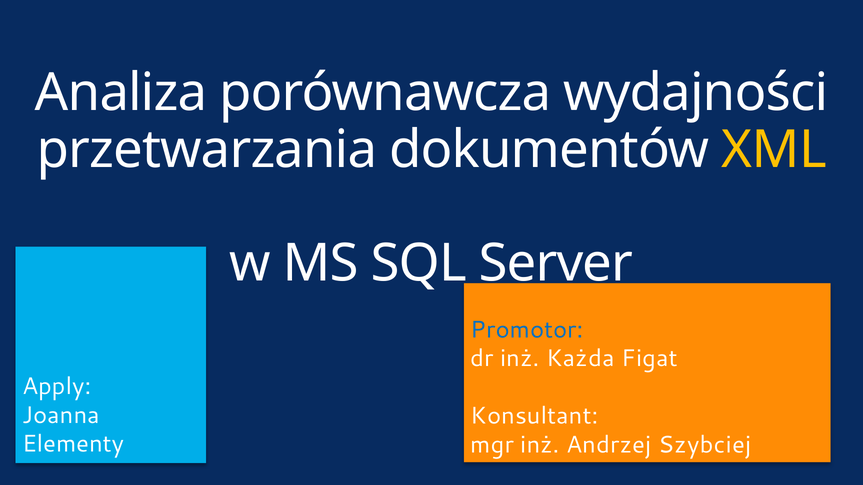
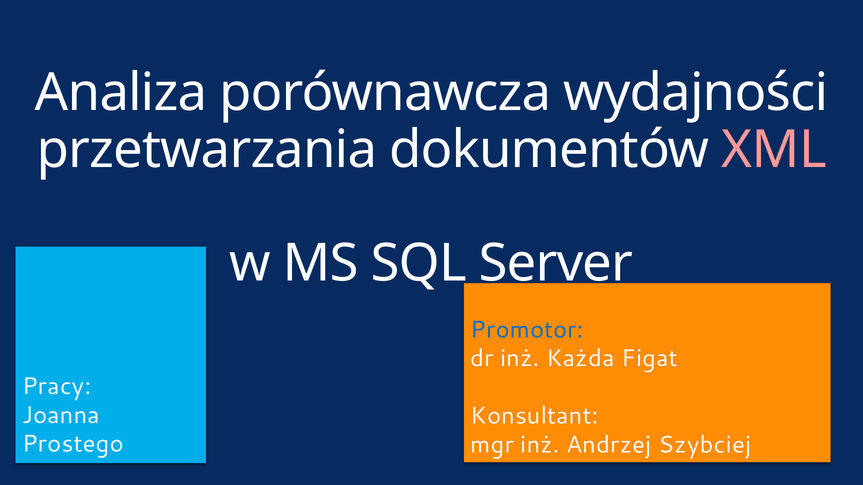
XML colour: yellow -> pink (774, 150)
Apply: Apply -> Pracy (57, 387)
Elementy: Elementy -> Prostego (73, 444)
